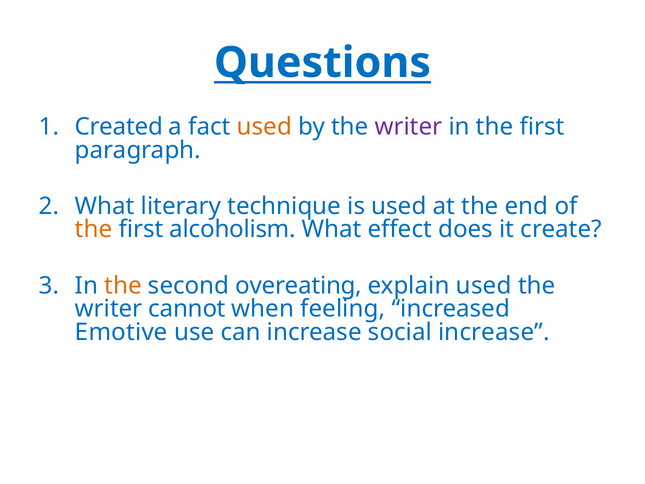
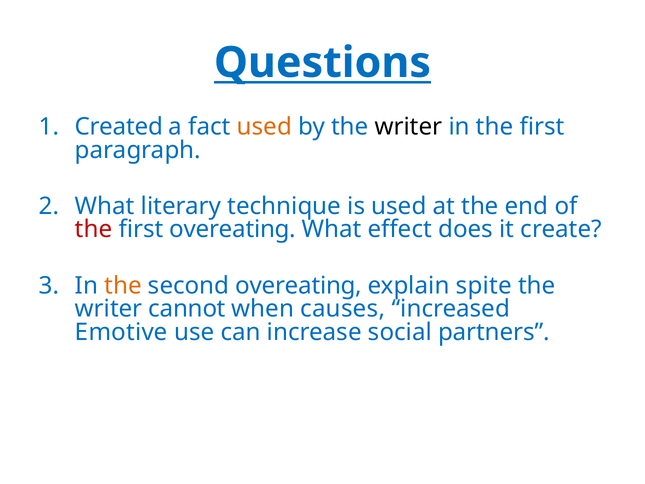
writer colour: purple -> black (409, 127)
the colour: orange -> red (94, 229)
first alcoholism: alcoholism -> overeating (233, 229)
explain used: used -> spite (484, 286)
feeling: feeling -> causes (343, 309)
social increase: increase -> partners (494, 332)
